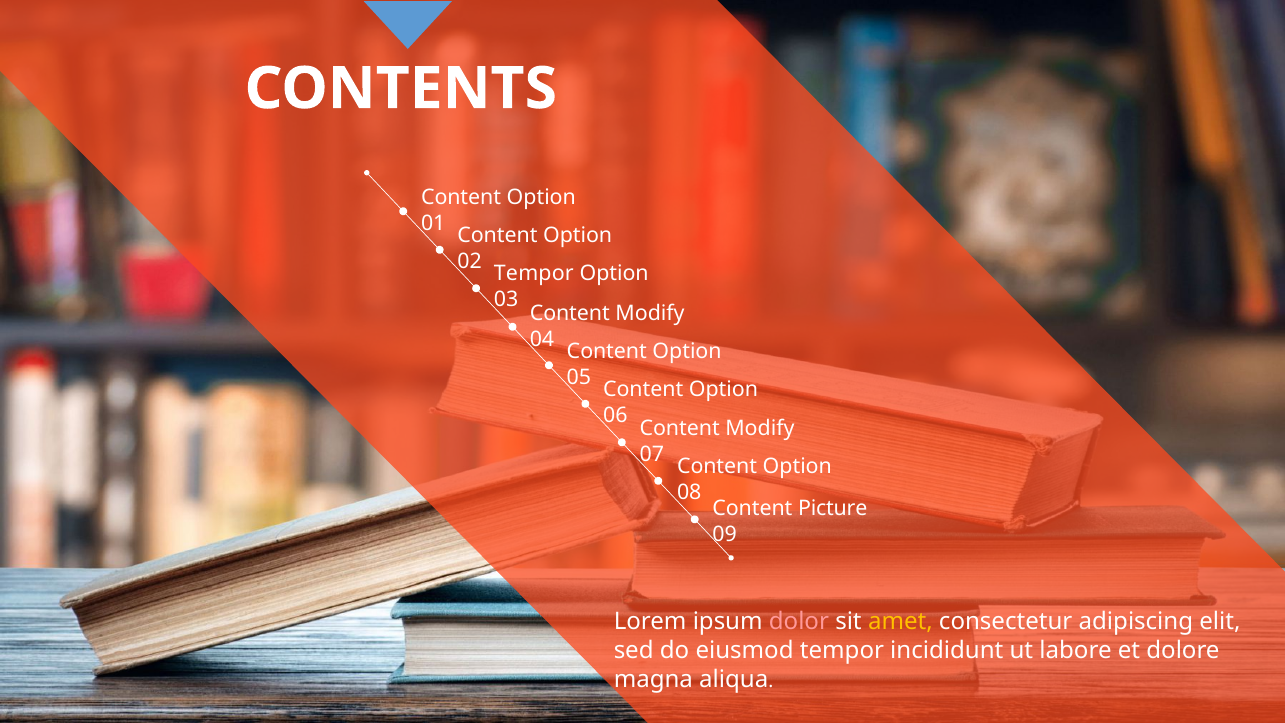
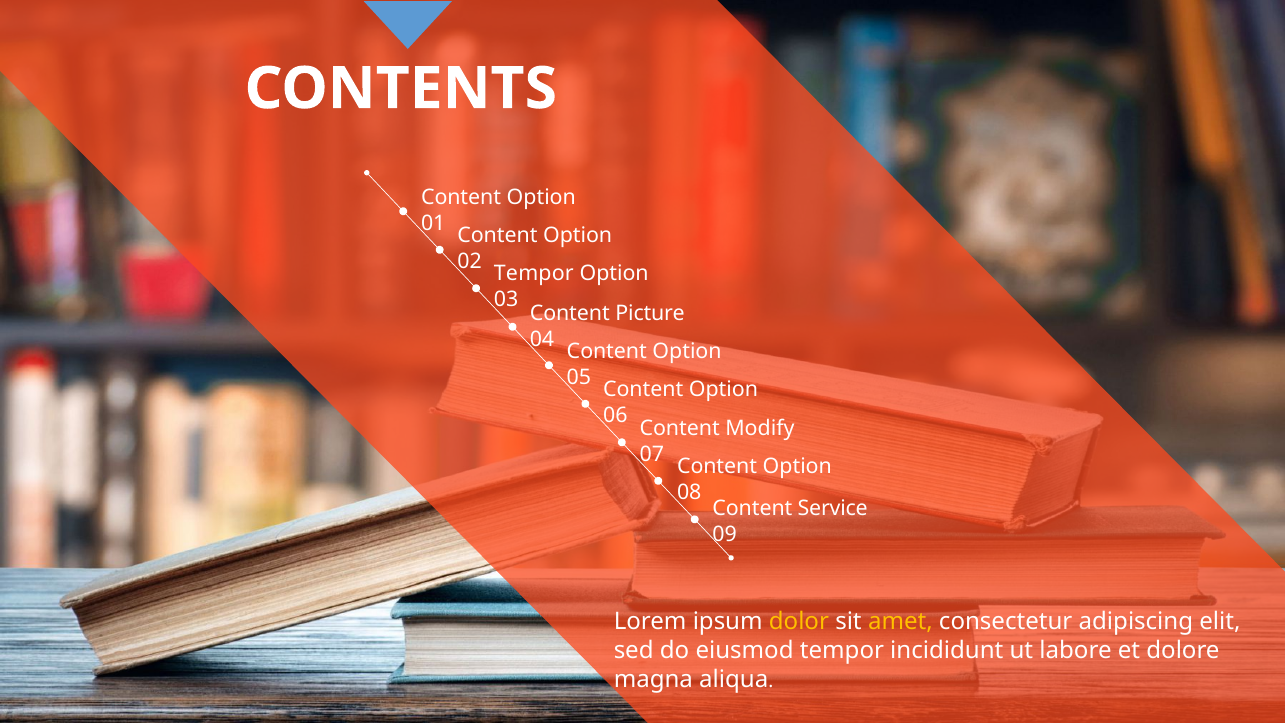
Modify: Modify -> Picture (650, 314)
Picture: Picture -> Service (833, 508)
dolor colour: pink -> yellow (799, 622)
